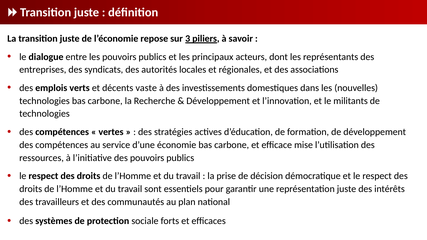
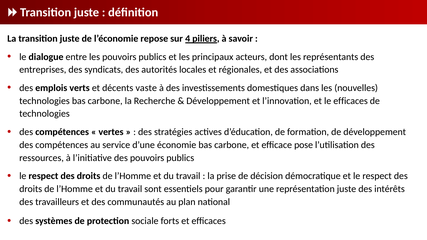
3: 3 -> 4 (188, 39)
le militants: militants -> efficaces (351, 101)
mise: mise -> pose (304, 145)
